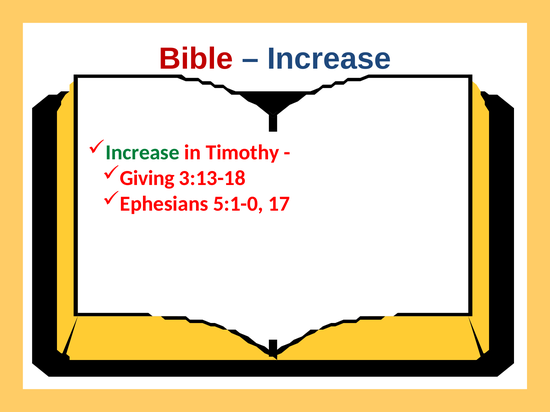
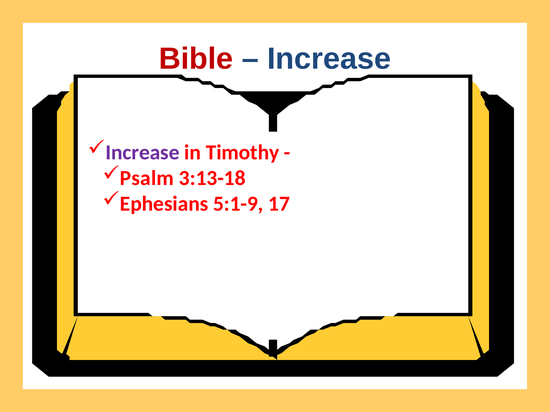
Increase colour: green -> purple (142, 153)
Giving: Giving -> Psalm (147, 178)
5:1-0: 5:1-0 -> 5:1-9 (238, 204)
